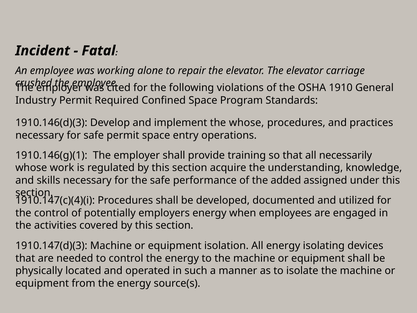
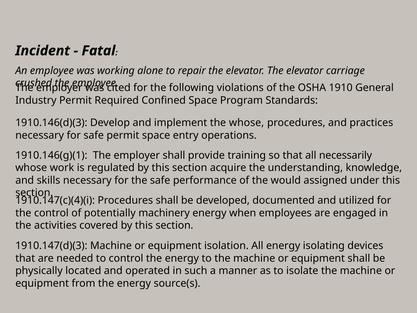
added: added -> would (286, 180)
employers: employers -> machinery (164, 213)
